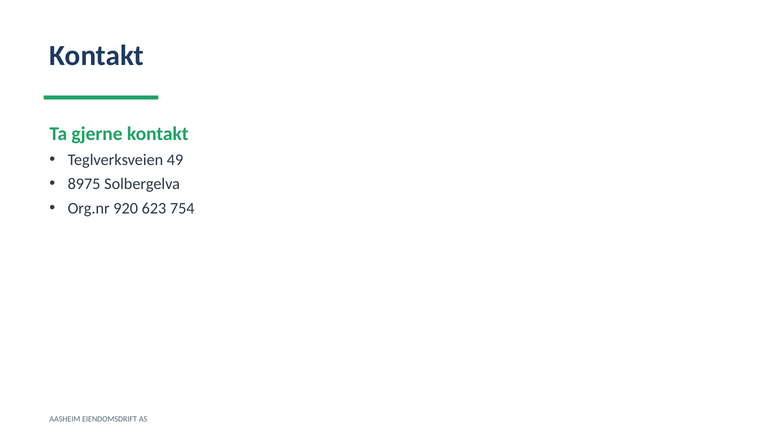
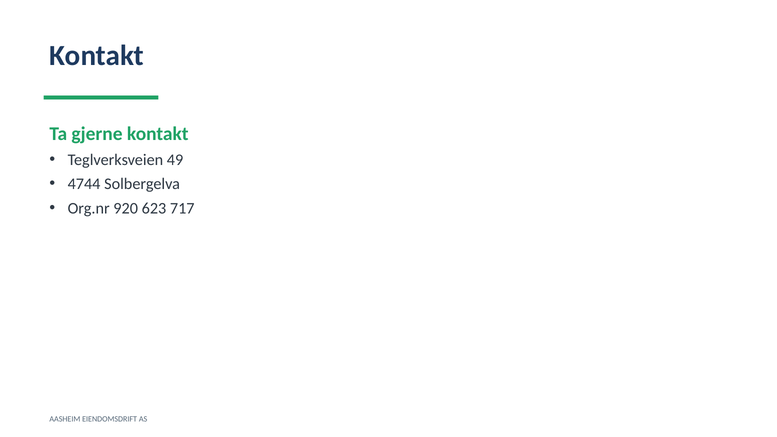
8975: 8975 -> 4744 (84, 184)
754: 754 -> 717 (182, 208)
